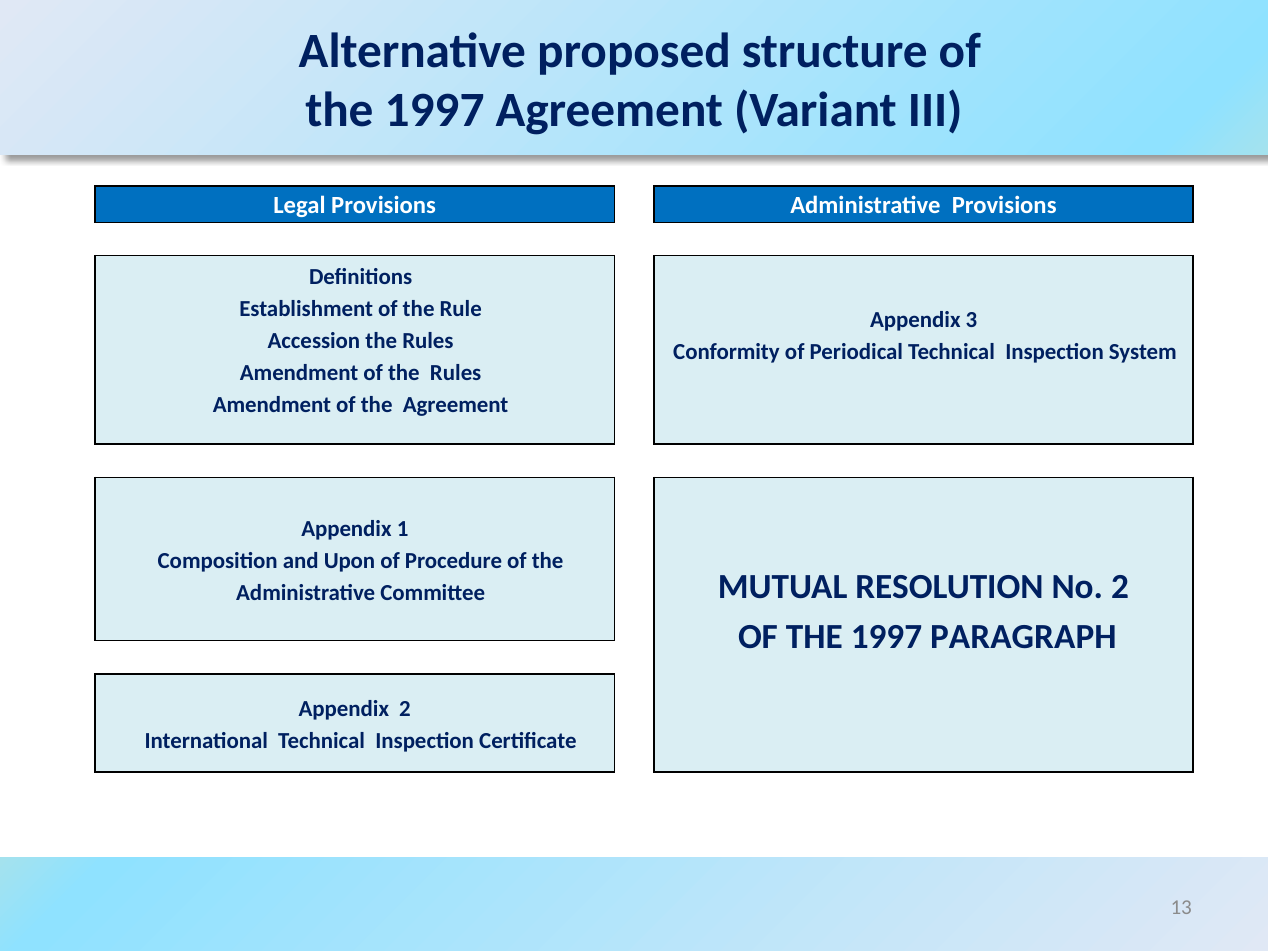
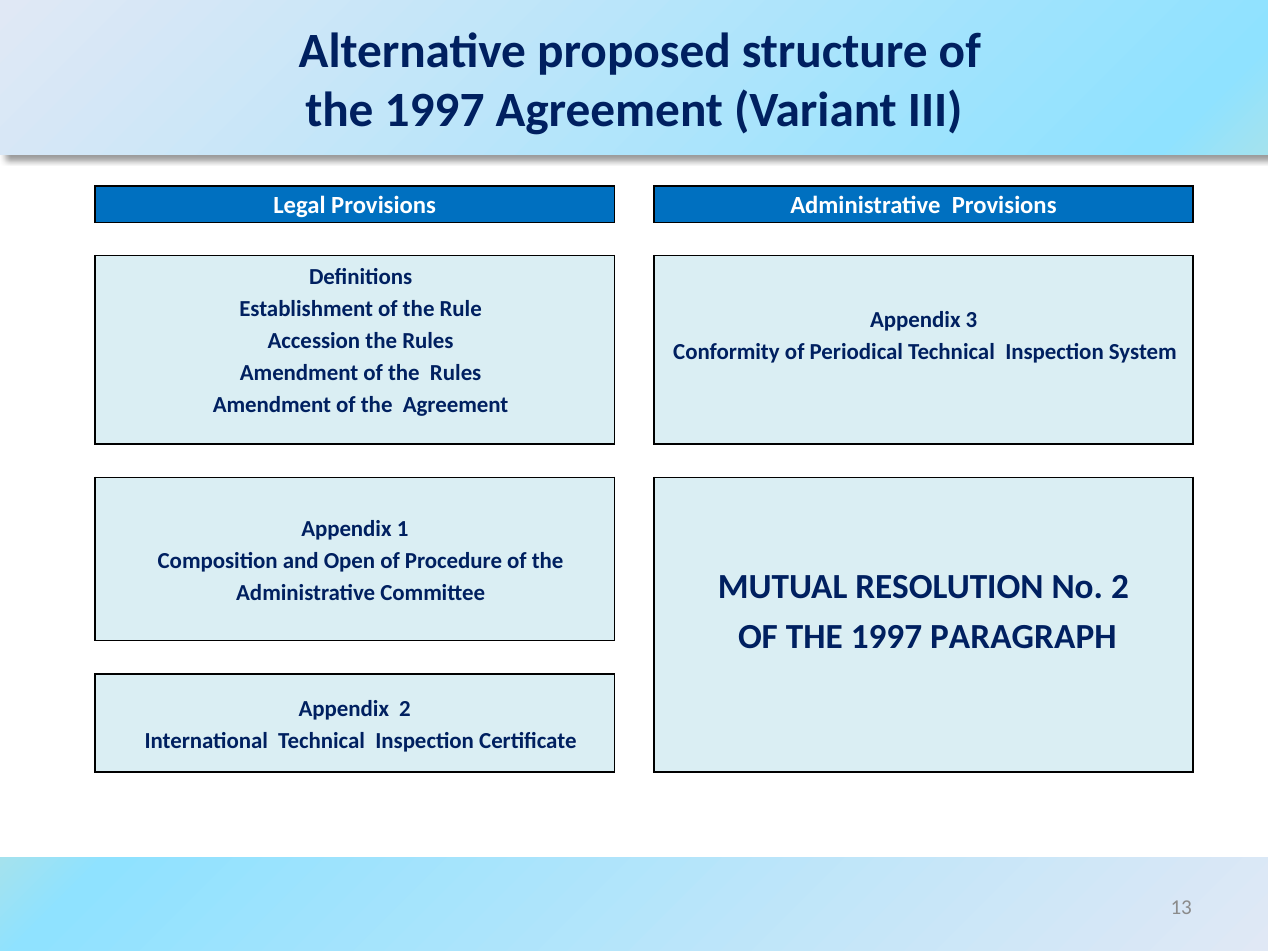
Upon: Upon -> Open (349, 561)
